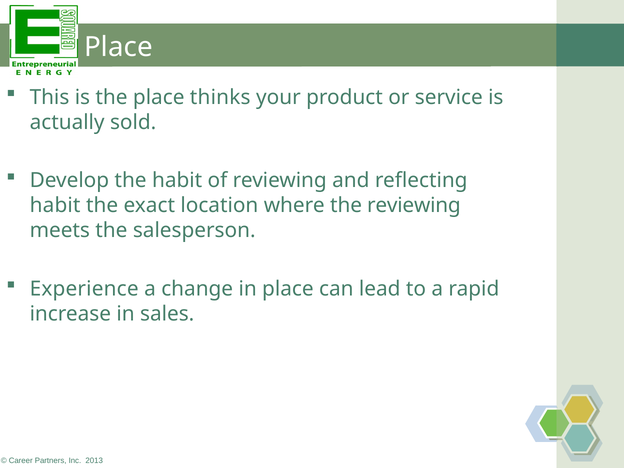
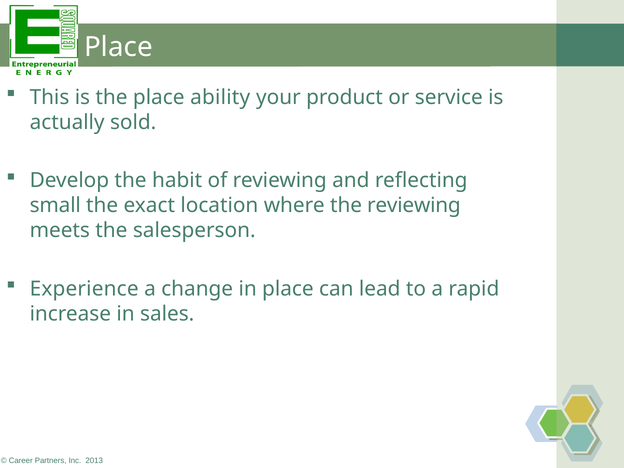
thinks: thinks -> ability (220, 97)
habit: habit -> small (55, 206)
